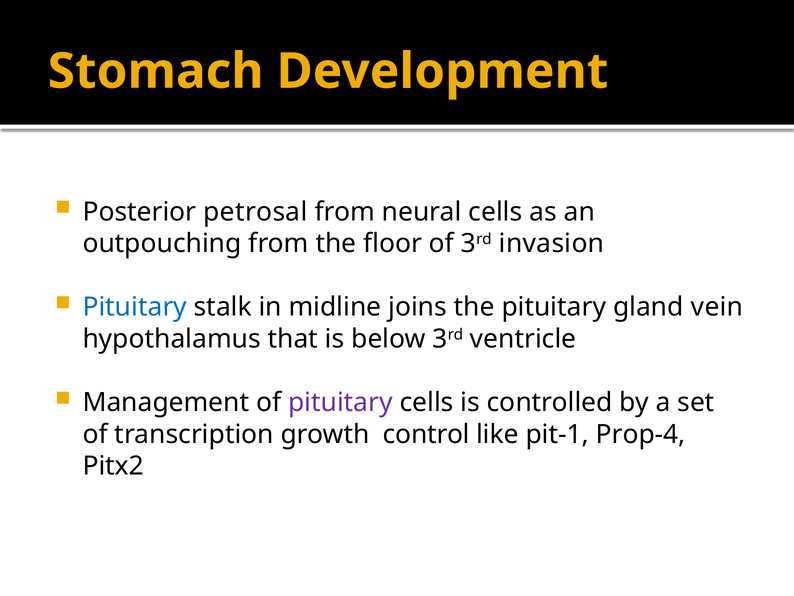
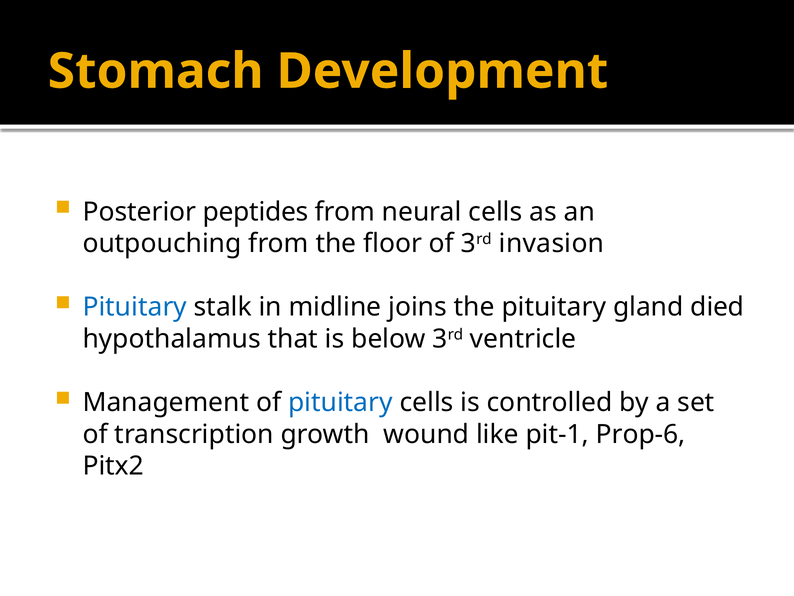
petrosal: petrosal -> peptides (256, 212)
vein: vein -> died (717, 307)
pituitary colour: purple -> blue (340, 402)
control: control -> wound (426, 434)
Prop-4: Prop-4 -> Prop-6 (641, 434)
